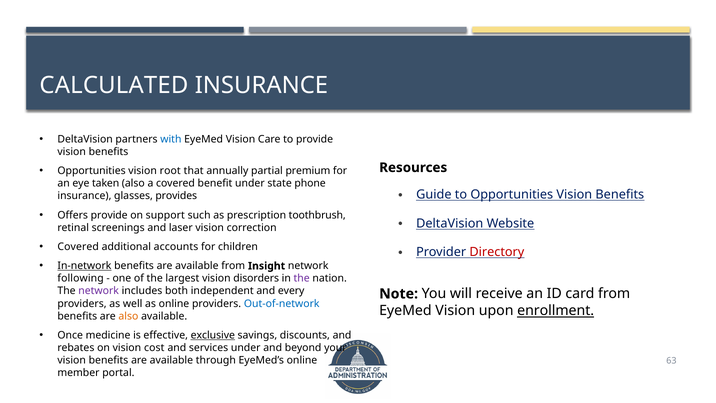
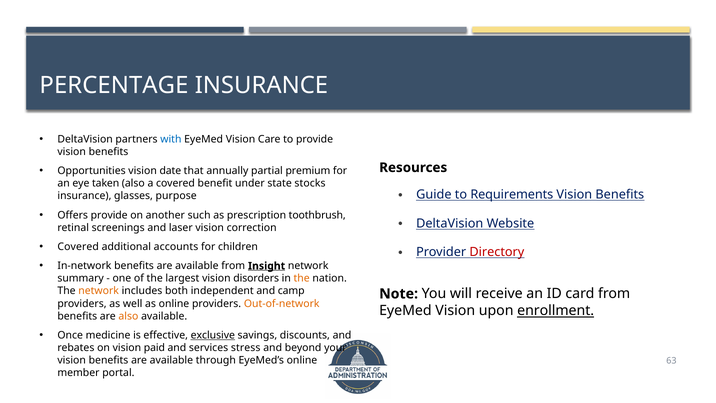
CALCULATED: CALCULATED -> PERCENTAGE (114, 86)
root: root -> date (170, 171)
phone: phone -> stocks (310, 183)
to Opportunities: Opportunities -> Requirements (512, 195)
provides: provides -> purpose (176, 196)
support: support -> another (165, 215)
In-network underline: present -> none (84, 266)
Insight underline: none -> present (267, 266)
following: following -> summary (81, 278)
the colour: purple -> orange (302, 278)
network colour: purple -> orange (99, 291)
every: every -> camp (291, 291)
Out-of-network colour: blue -> orange (282, 303)
cost: cost -> paid (154, 348)
services under: under -> stress (246, 348)
